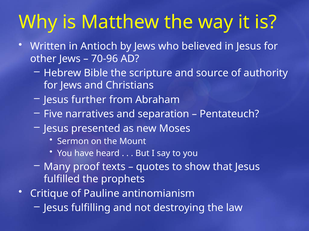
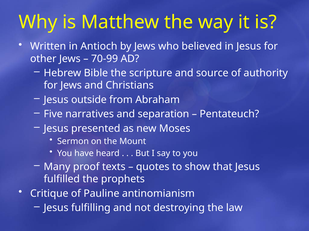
70-96: 70-96 -> 70-99 (105, 59)
further: further -> outside (89, 100)
